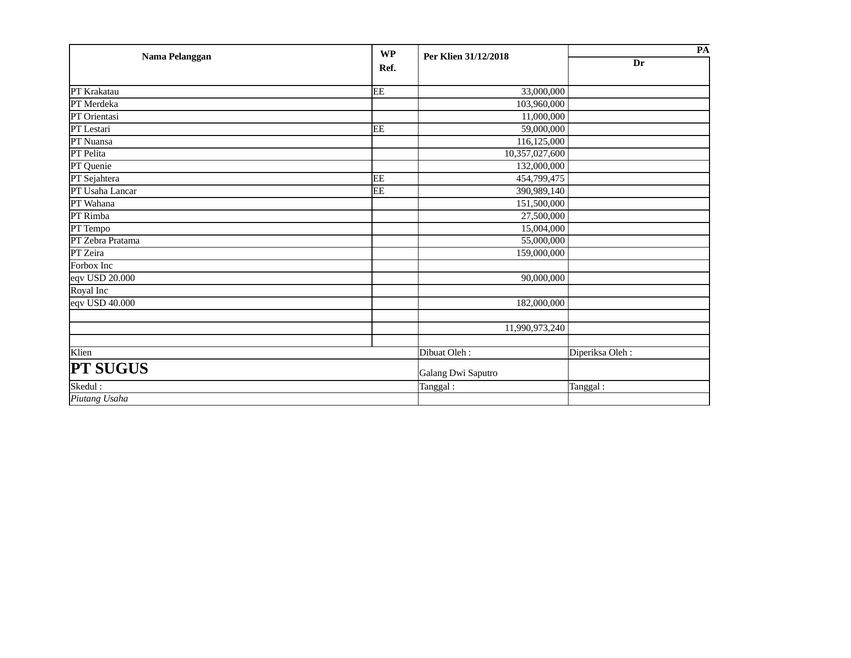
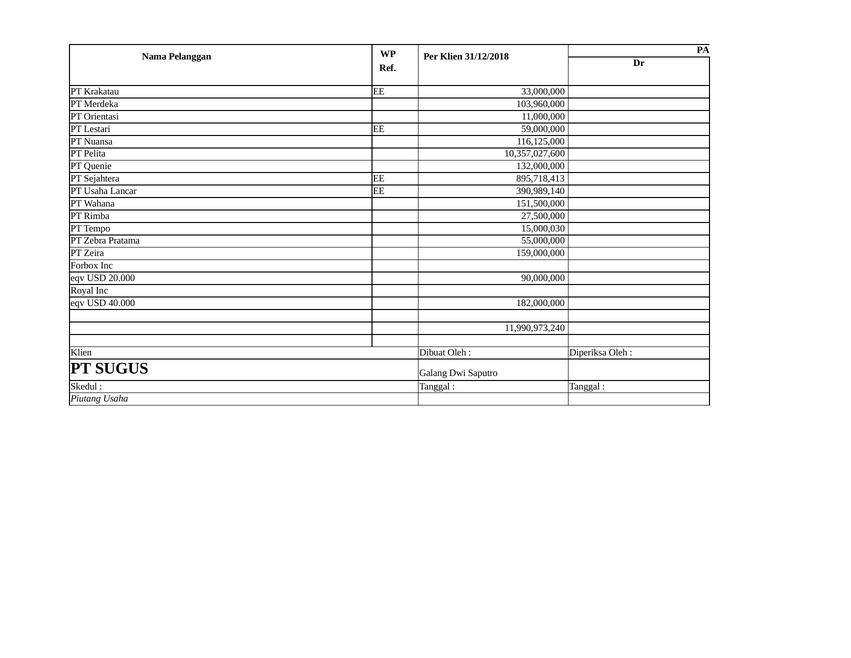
454,799,475: 454,799,475 -> 895,718,413 (541, 179)
15,004,000: 15,004,000 -> 15,000,030 (543, 228)
